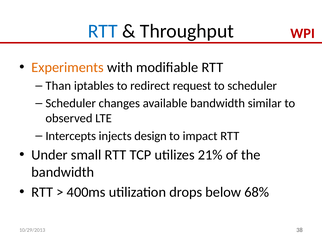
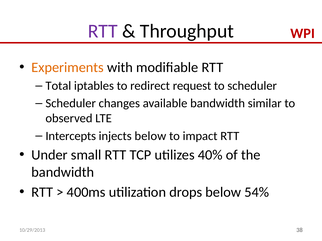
RTT colour: blue -> purple (103, 31)
Than: Than -> Total (58, 86)
injects design: design -> below (150, 136)
21%: 21% -> 40% (210, 155)
68%: 68% -> 54% (257, 192)
